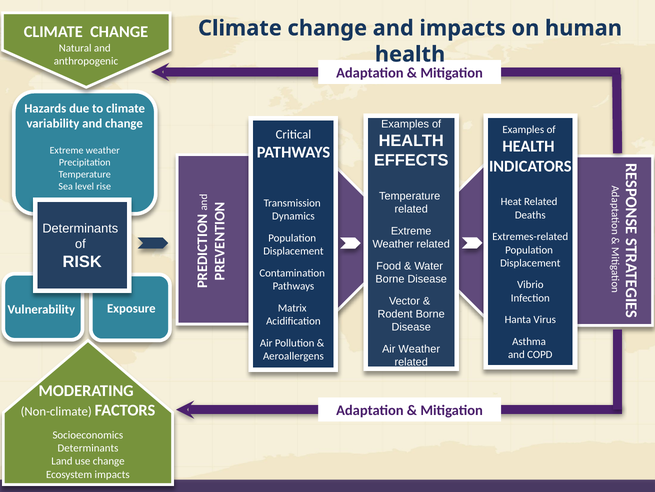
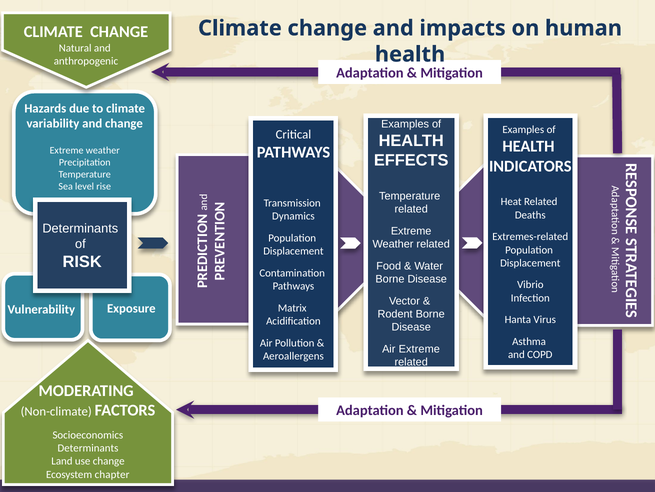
Air Weather: Weather -> Extreme (419, 349)
Ecosystem impacts: impacts -> chapter (112, 474)
